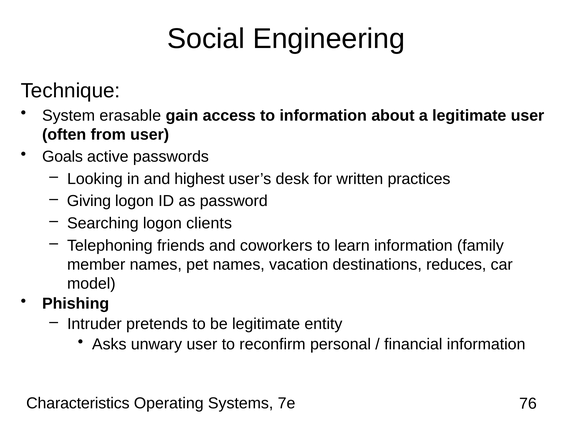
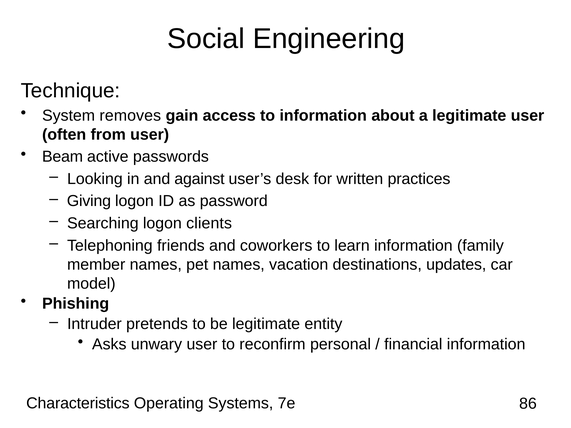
erasable: erasable -> removes (130, 116)
Goals: Goals -> Beam (62, 157)
highest: highest -> against (199, 179)
reduces: reduces -> updates (456, 265)
76: 76 -> 86 (528, 404)
